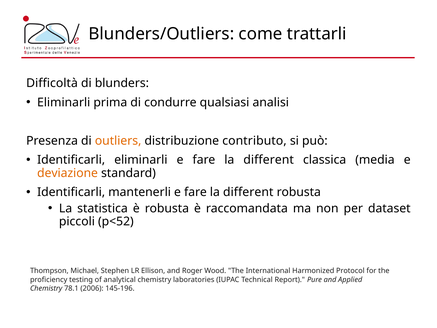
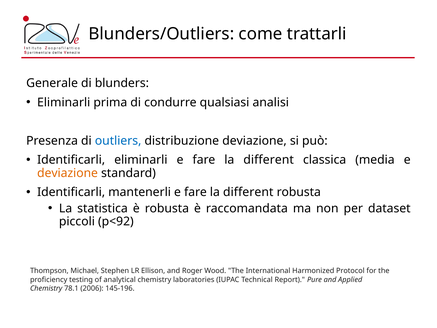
Difficoltà: Difficoltà -> Generale (52, 83)
outliers colour: orange -> blue (118, 141)
distribuzione contributo: contributo -> deviazione (254, 141)
p<52: p<52 -> p<92 (116, 221)
